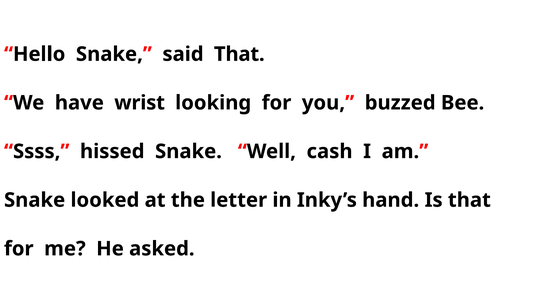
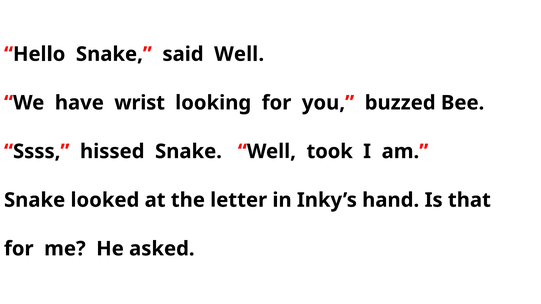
said That: That -> Well (239, 54)
cash: cash -> took (330, 152)
